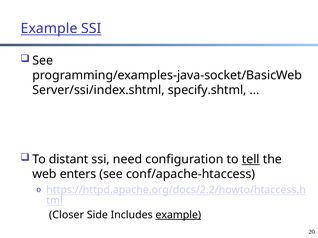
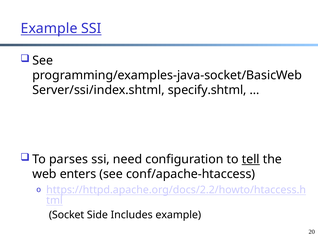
distant: distant -> parses (69, 160)
Closer: Closer -> Socket (67, 215)
example underline: present -> none (178, 215)
